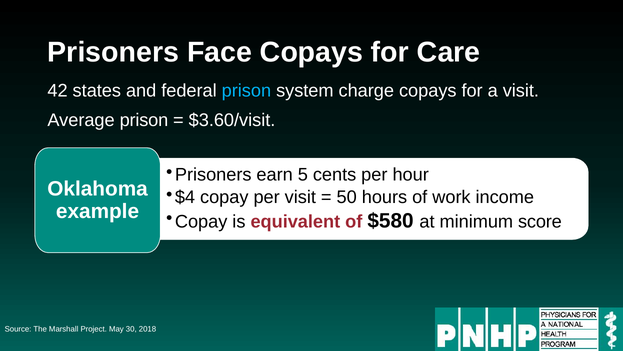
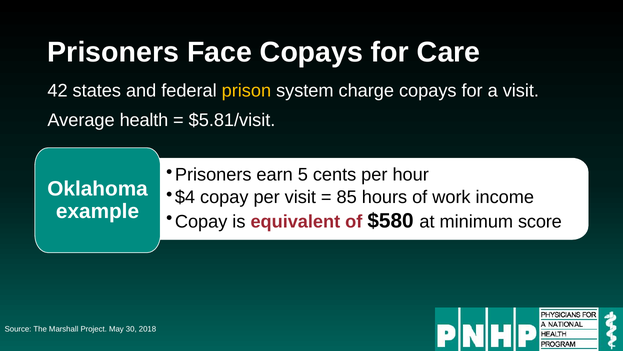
prison colour: light blue -> yellow (246, 90)
Average prison: prison -> health (144, 120)
$3.60/visit: $3.60/visit -> $5.81/visit (232, 120)
50: 50 -> 85 (347, 197)
